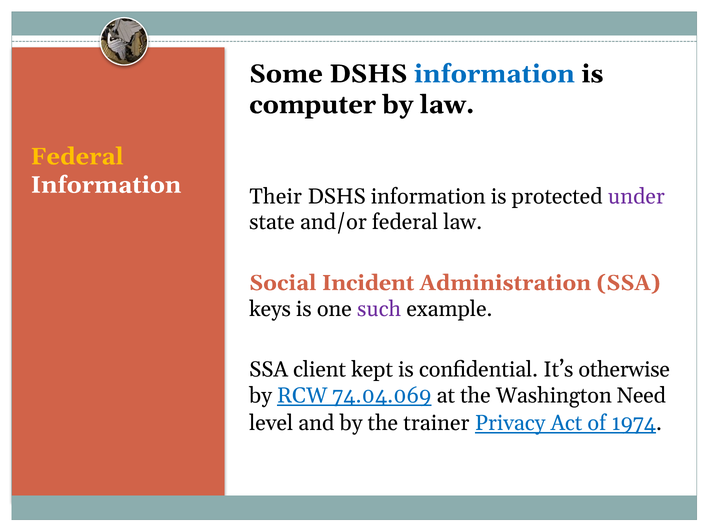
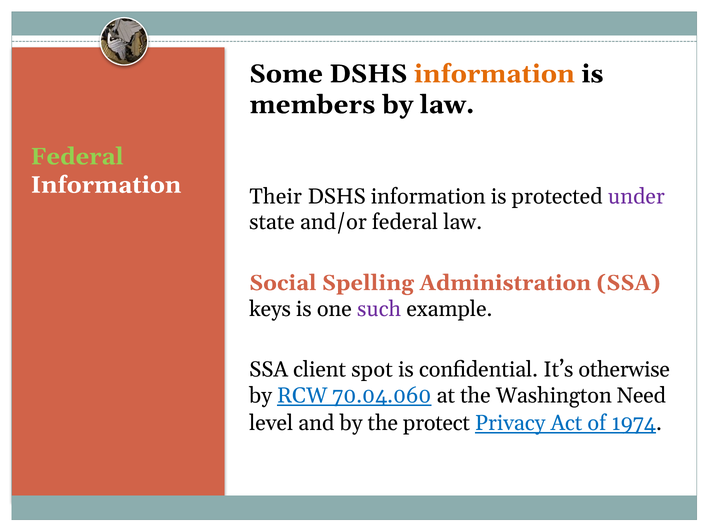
information colour: blue -> orange (494, 74)
computer: computer -> members (312, 105)
Federal colour: yellow -> light green (77, 156)
Incident: Incident -> Spelling (368, 283)
kept: kept -> spot (372, 369)
74.04.069: 74.04.069 -> 70.04.060 (382, 395)
trainer: trainer -> protect (437, 423)
